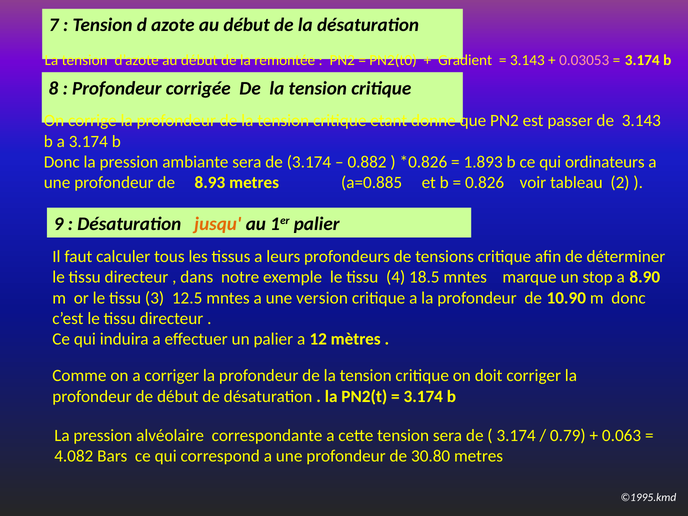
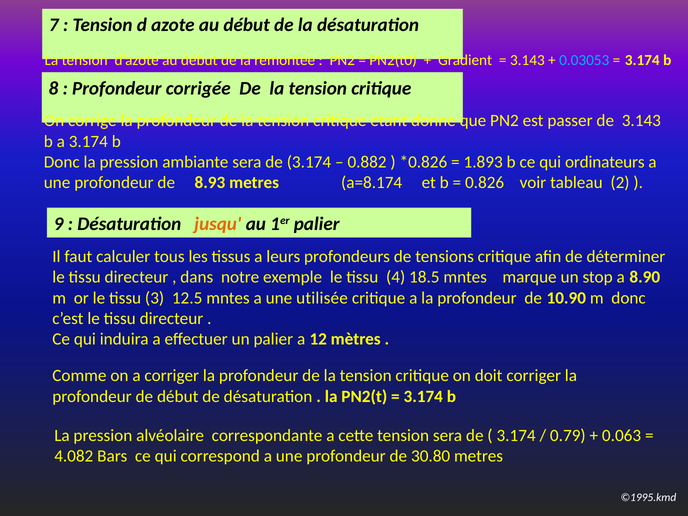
0.03053 colour: pink -> light blue (584, 60)
a=0.885: a=0.885 -> a=8.174 (372, 183)
version: version -> utilisée (322, 298)
